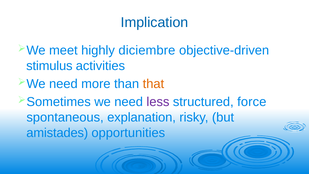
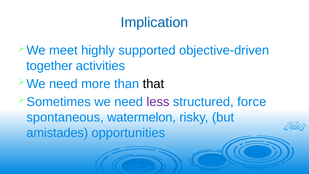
diciembre: diciembre -> supported (147, 50)
stimulus: stimulus -> together (49, 66)
that colour: orange -> black (153, 84)
explanation: explanation -> watermelon (142, 117)
